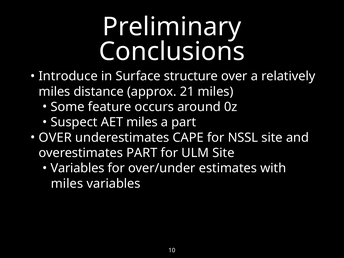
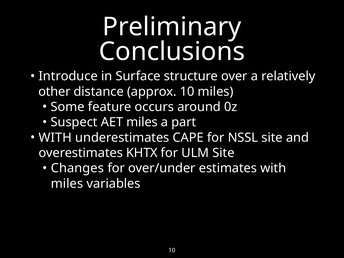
miles: miles -> other (54, 92)
approx 21: 21 -> 10 (187, 92)
OVER: OVER -> WITH (55, 138)
overestimates PART: PART -> KHTX (142, 153)
Variables: Variables -> Changes (77, 168)
